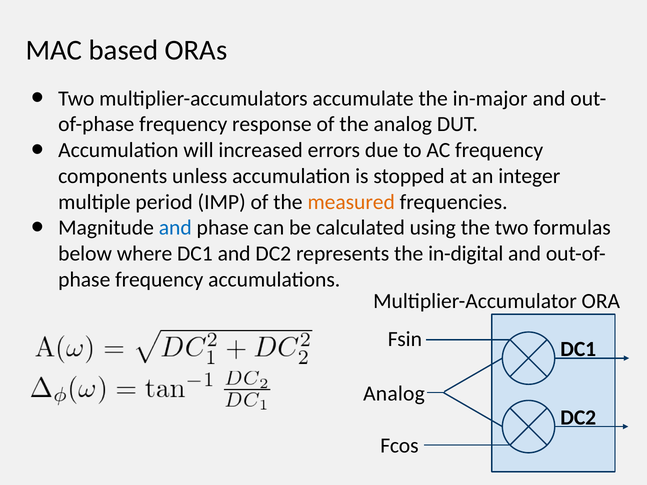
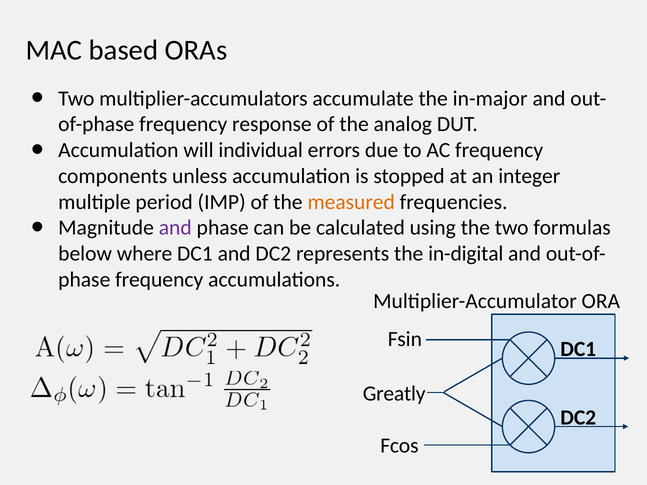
increased: increased -> individual (261, 150)
and colour: blue -> purple (175, 228)
Analog: Analog -> Greatly (394, 394)
